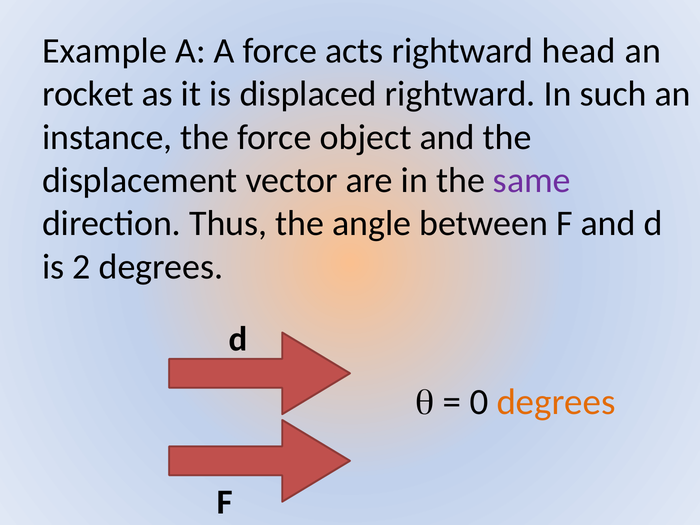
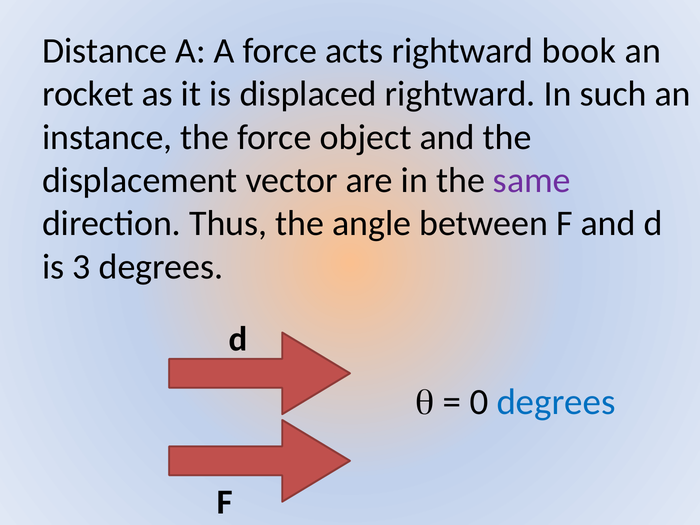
Example: Example -> Distance (105, 51)
head: head -> book (579, 51)
2: 2 -> 3 (81, 267)
degrees colour: orange -> blue (556, 402)
